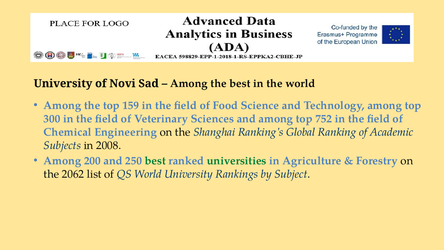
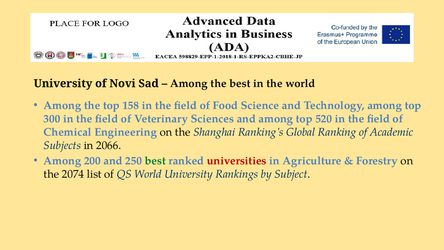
159: 159 -> 158 (131, 105)
752: 752 -> 520 (324, 119)
2008: 2008 -> 2066 (109, 145)
universities colour: green -> red (237, 161)
2062: 2062 -> 2074 (73, 174)
